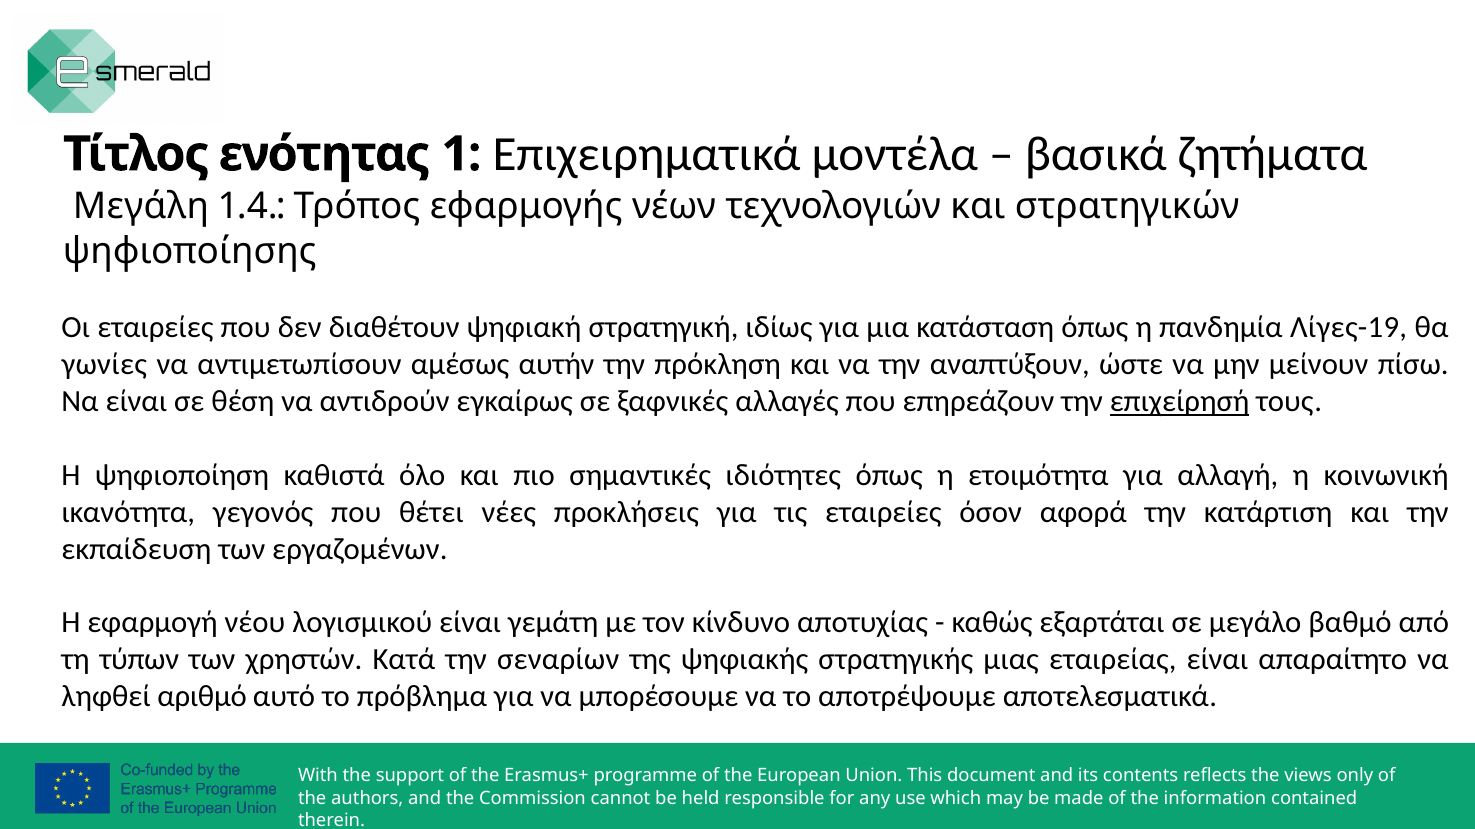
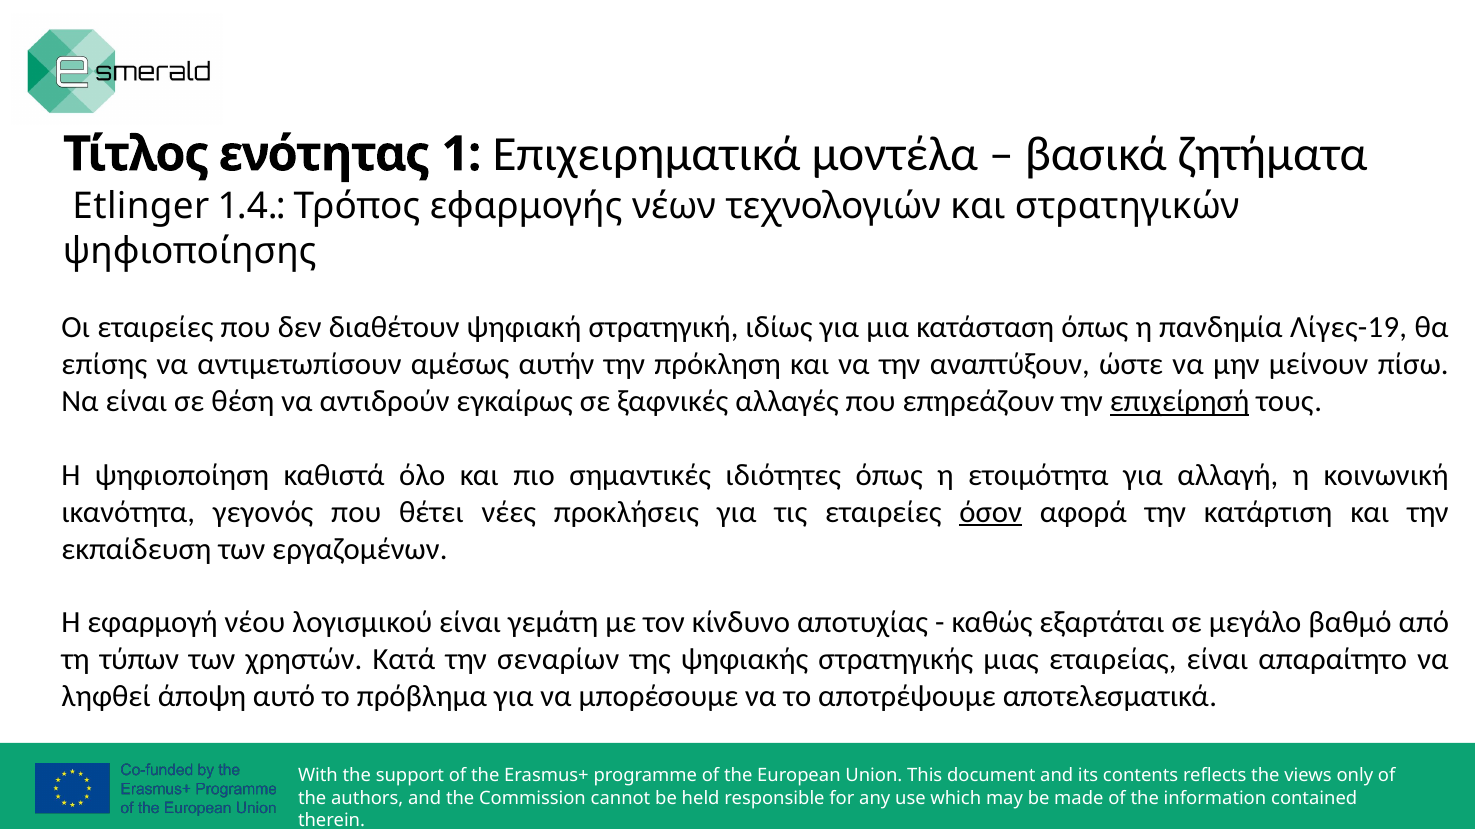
Μεγάλη: Μεγάλη -> Etlinger (141, 207)
γωνίες: γωνίες -> επίσης (104, 365)
όσον underline: none -> present (991, 513)
αριθμό: αριθμό -> άποψη (202, 697)
